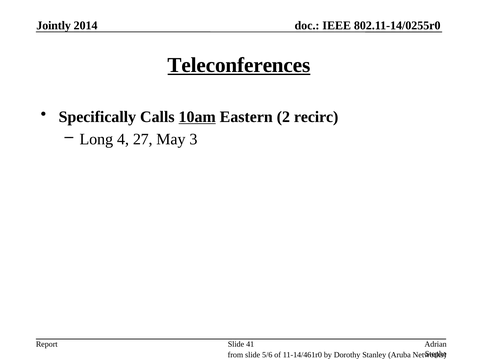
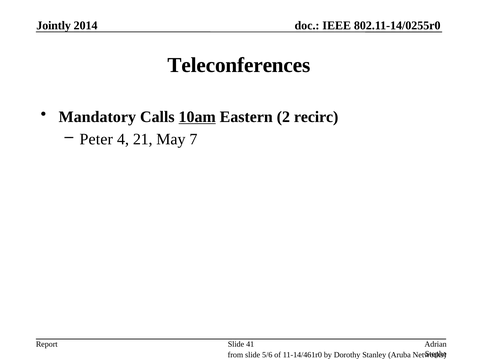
Teleconferences underline: present -> none (239, 65)
Specifically: Specifically -> Mandatory (97, 117)
Long: Long -> Peter (96, 139)
27: 27 -> 21 (143, 139)
3: 3 -> 7 (193, 139)
